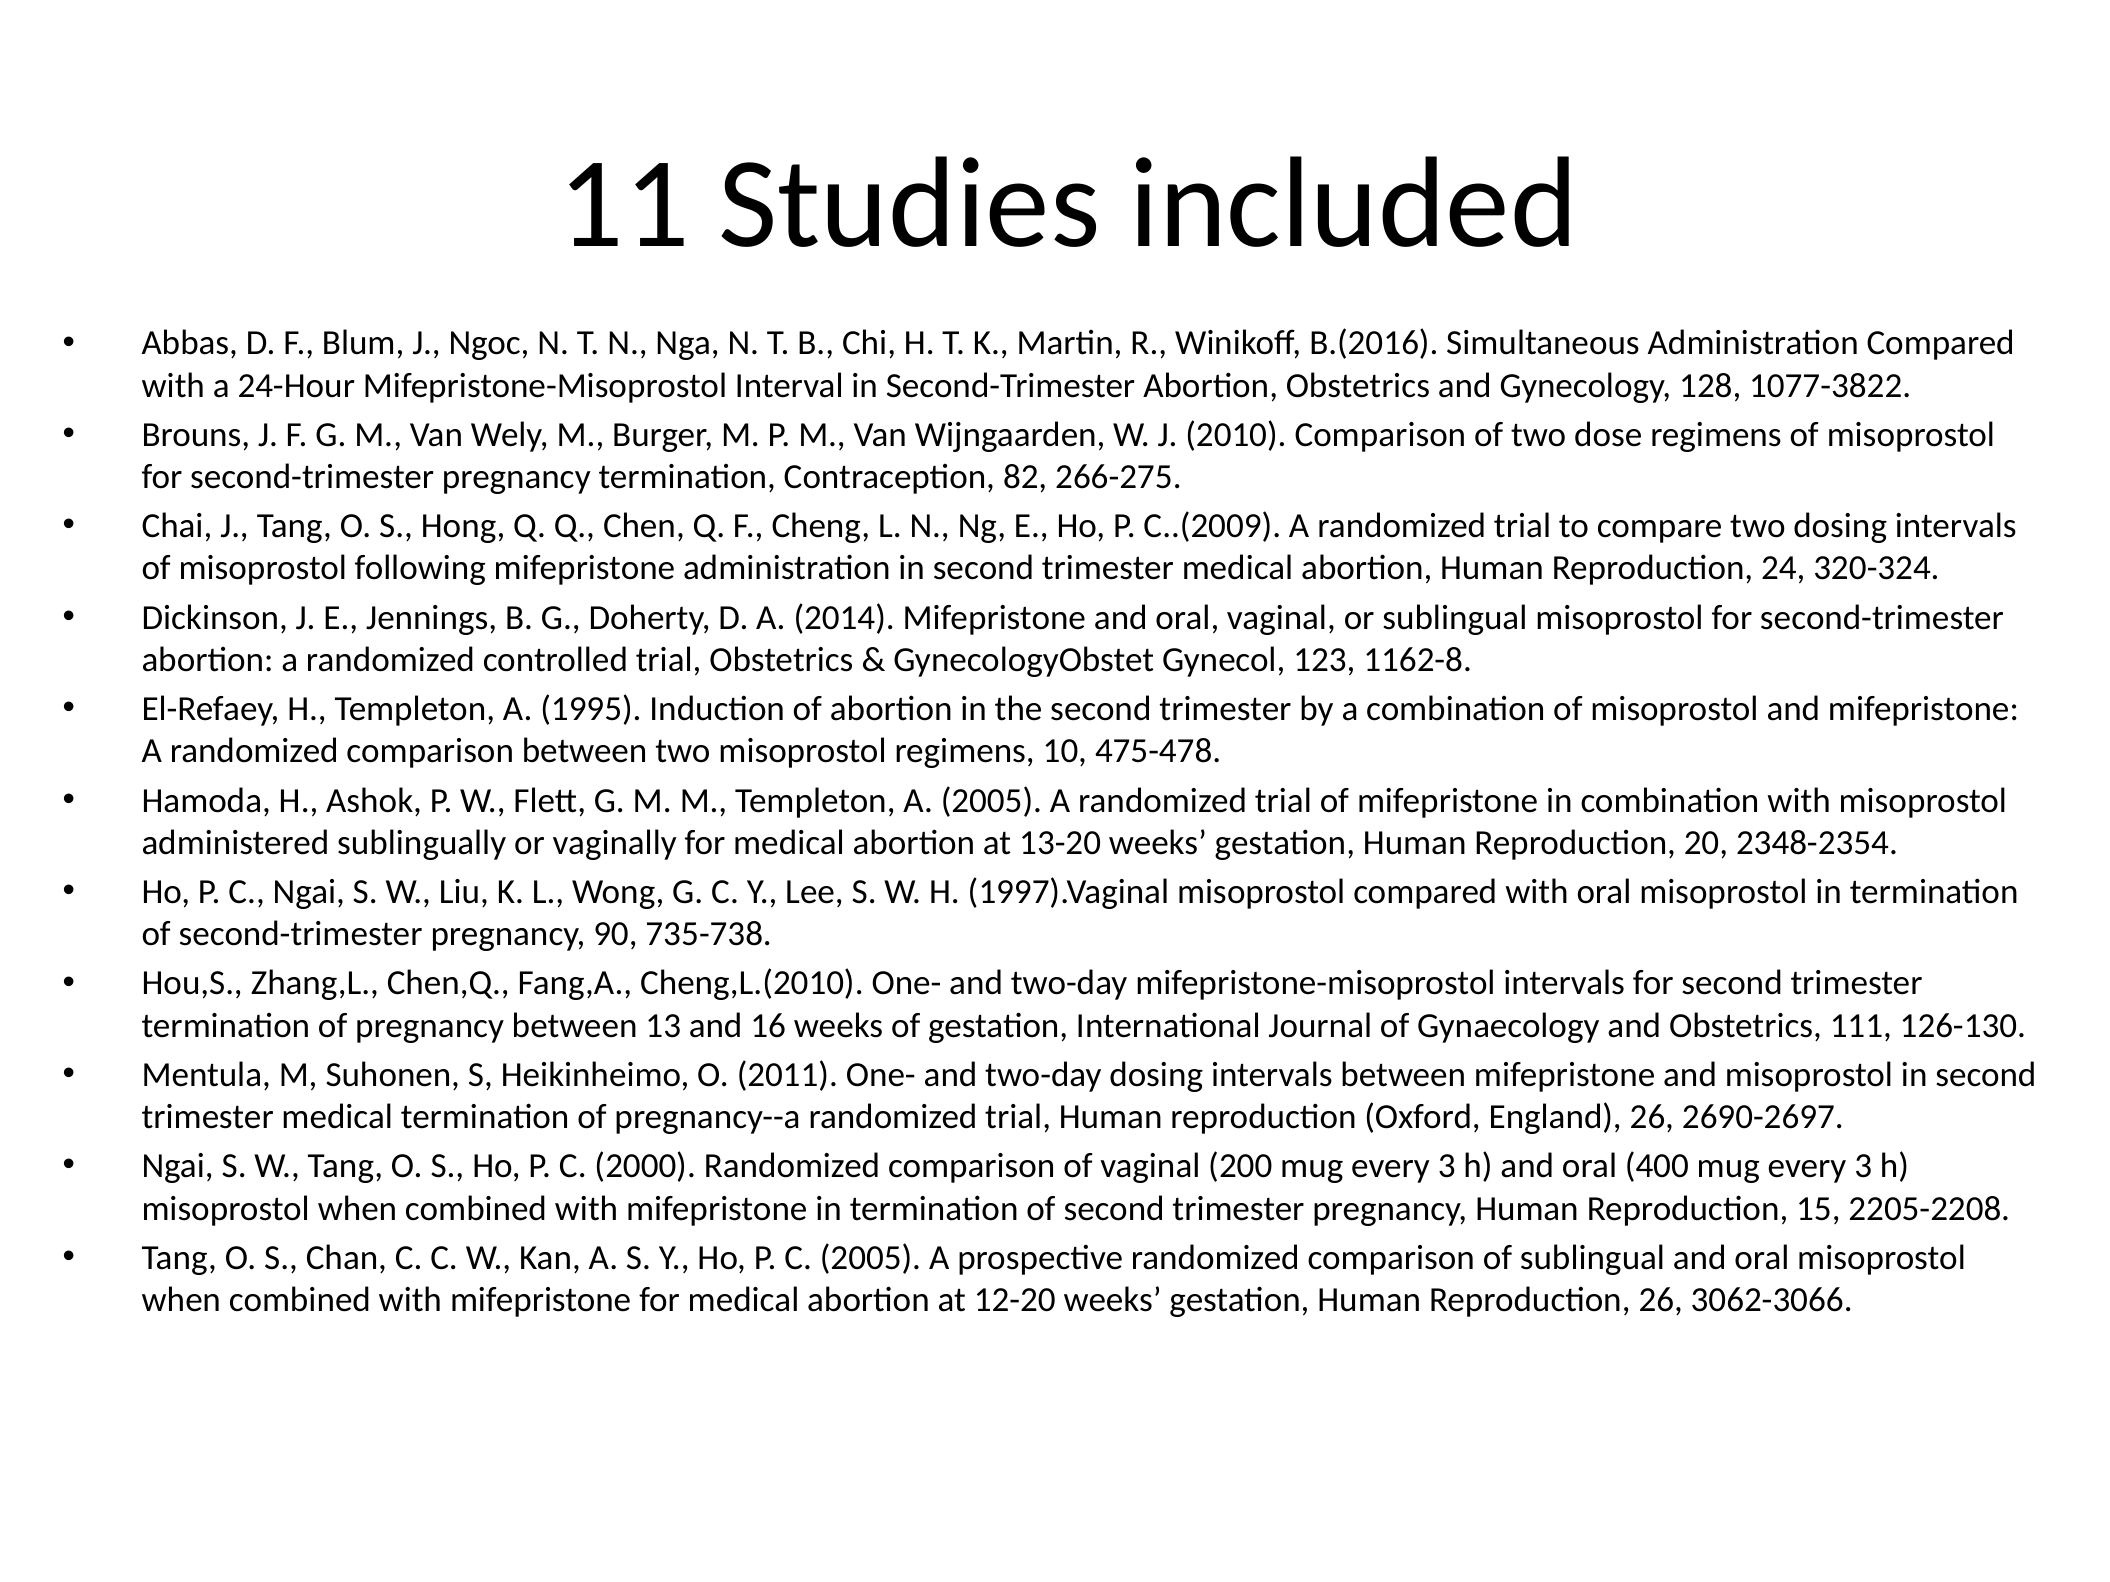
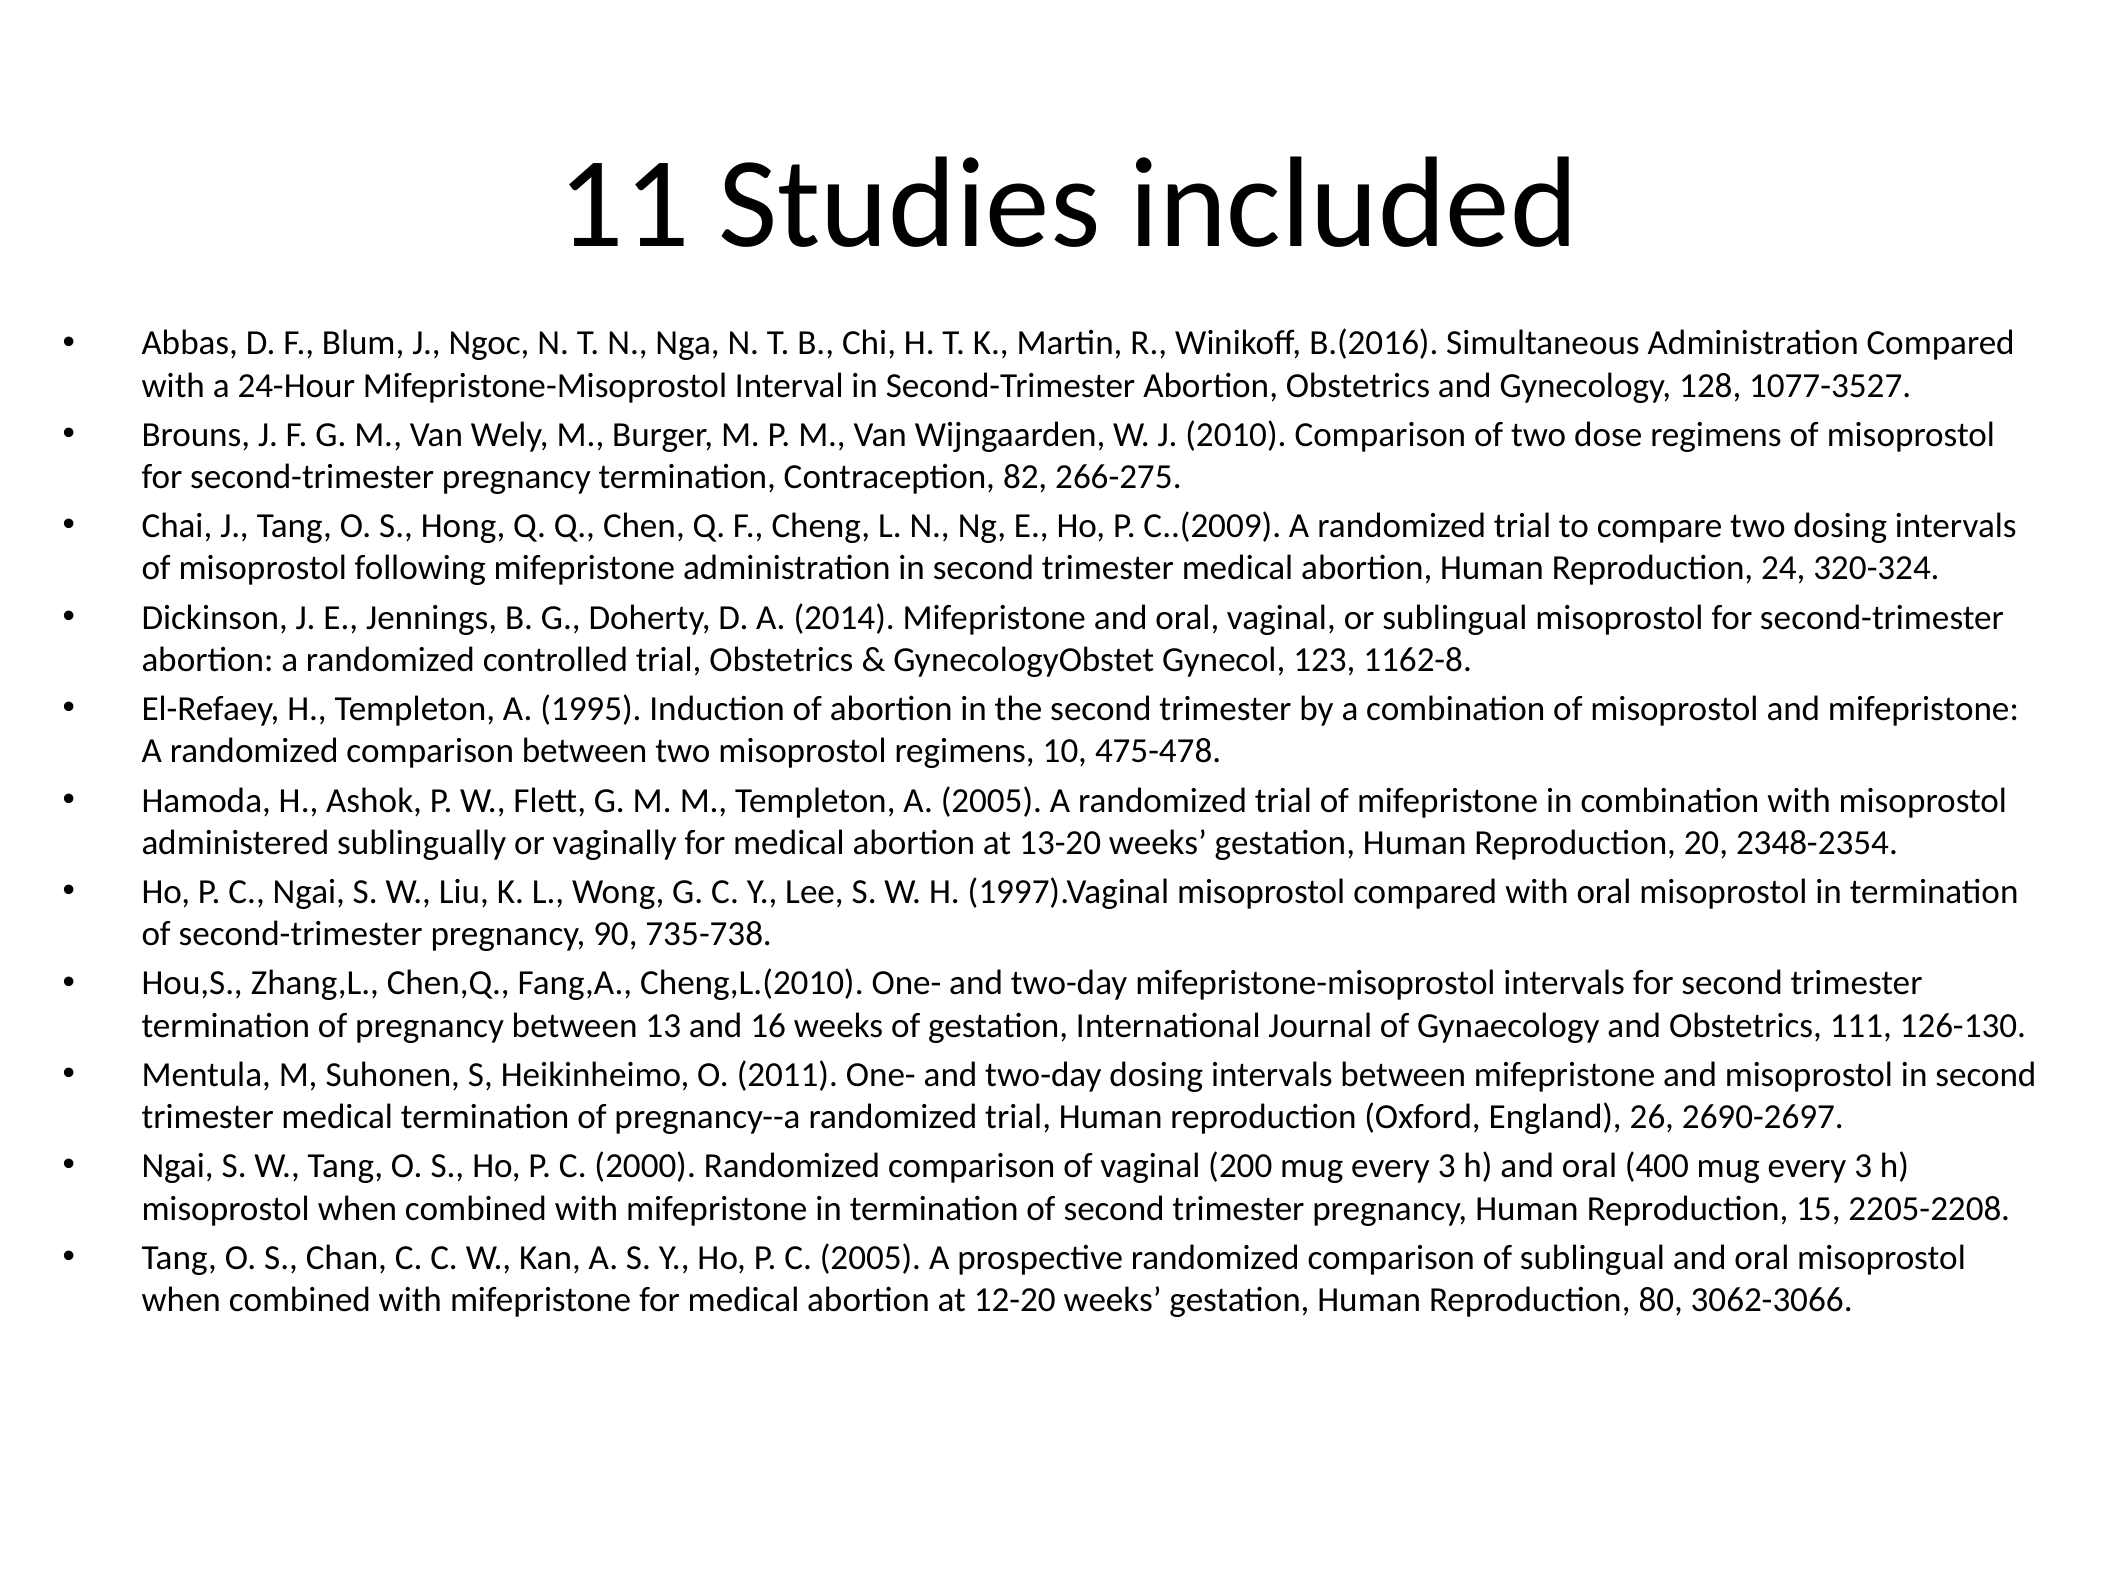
1077-3822: 1077-3822 -> 1077-3527 (1830, 386)
Reproduction 26: 26 -> 80 (1661, 1300)
